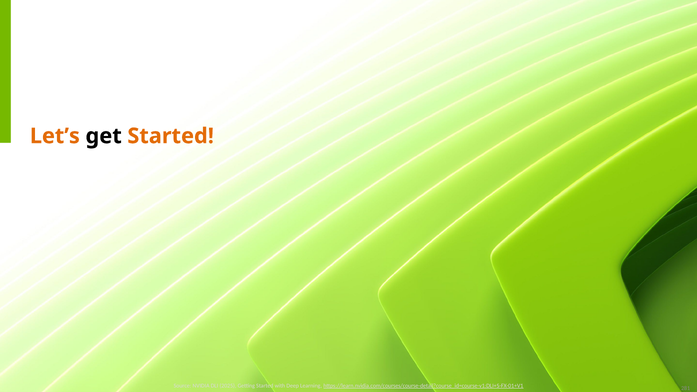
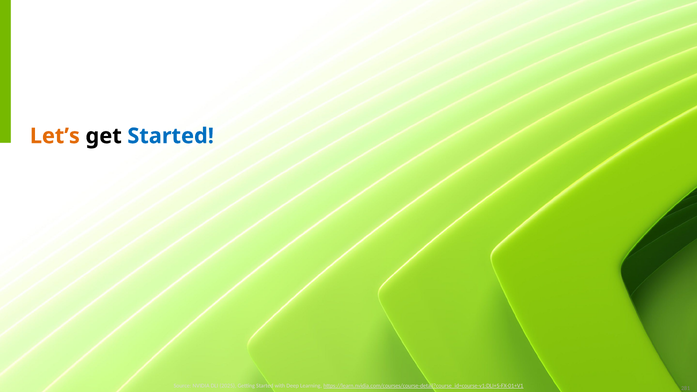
Started colour: orange -> blue (171, 136)
